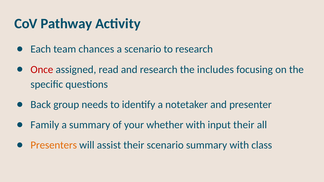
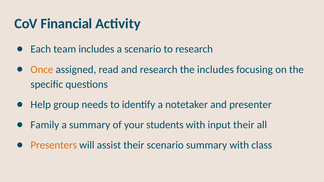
Pathway: Pathway -> Financial (66, 24)
team chances: chances -> includes (96, 49)
Once colour: red -> orange (42, 70)
Back: Back -> Help (41, 105)
whether: whether -> students (165, 125)
